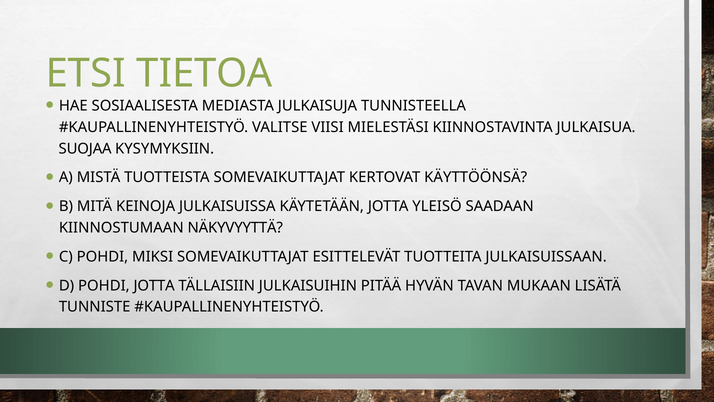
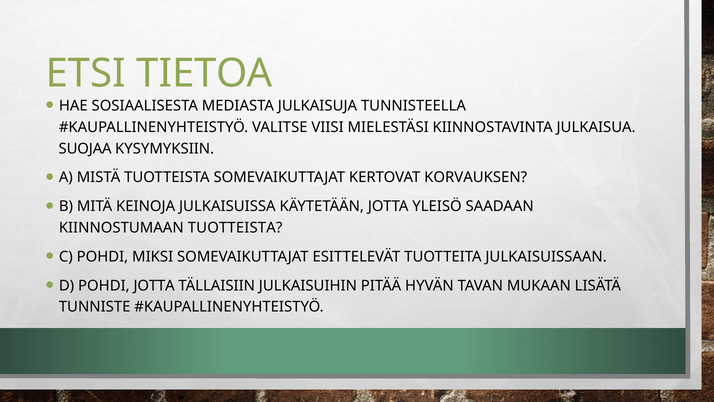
KÄYTTÖÖNSÄ: KÄYTTÖÖNSÄ -> KORVAUKSEN (476, 177)
KIINNOSTUMAAN NÄKYVYYTTÄ: NÄKYVYYTTÄ -> TUOTTEISTA (235, 228)
